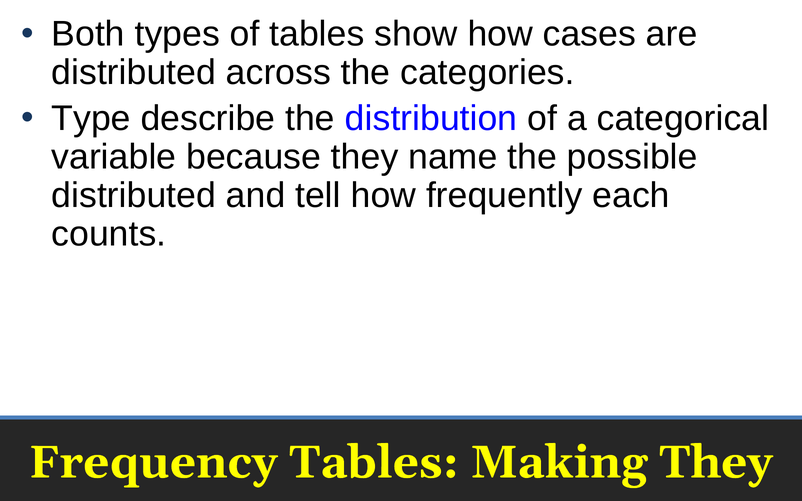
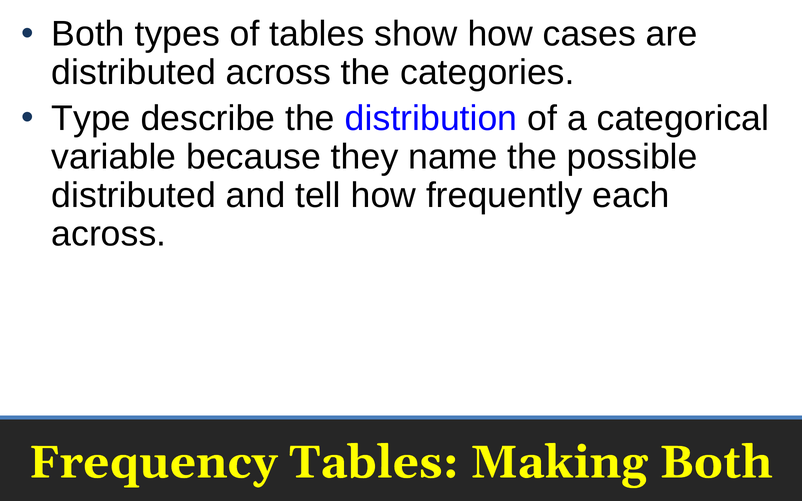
counts: counts -> across (109, 234)
Making They: They -> Both (716, 463)
